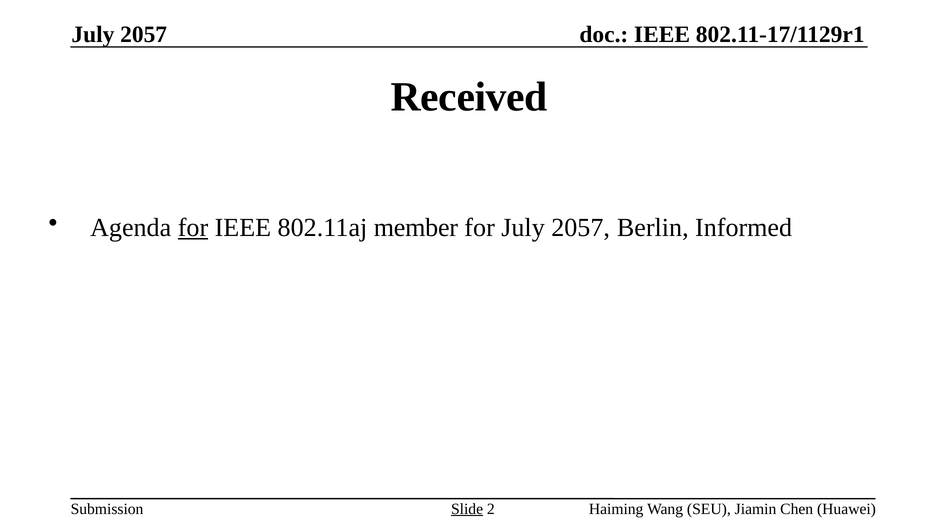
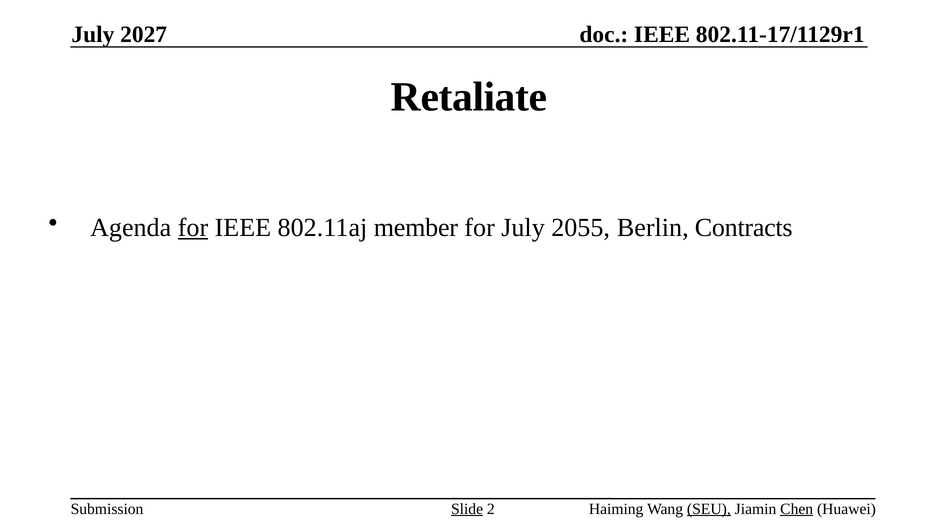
2057: 2057 -> 2027 (144, 34)
Received: Received -> Retaliate (469, 97)
for July 2057: 2057 -> 2055 (581, 227)
Informed: Informed -> Contracts (744, 227)
SEU underline: none -> present (709, 509)
Chen underline: none -> present (797, 509)
